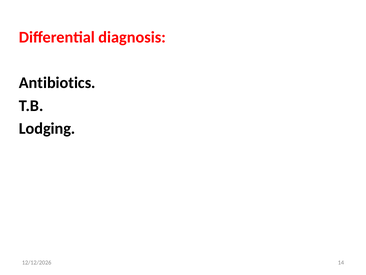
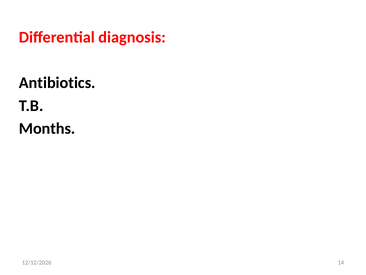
Lodging: Lodging -> Months (47, 128)
